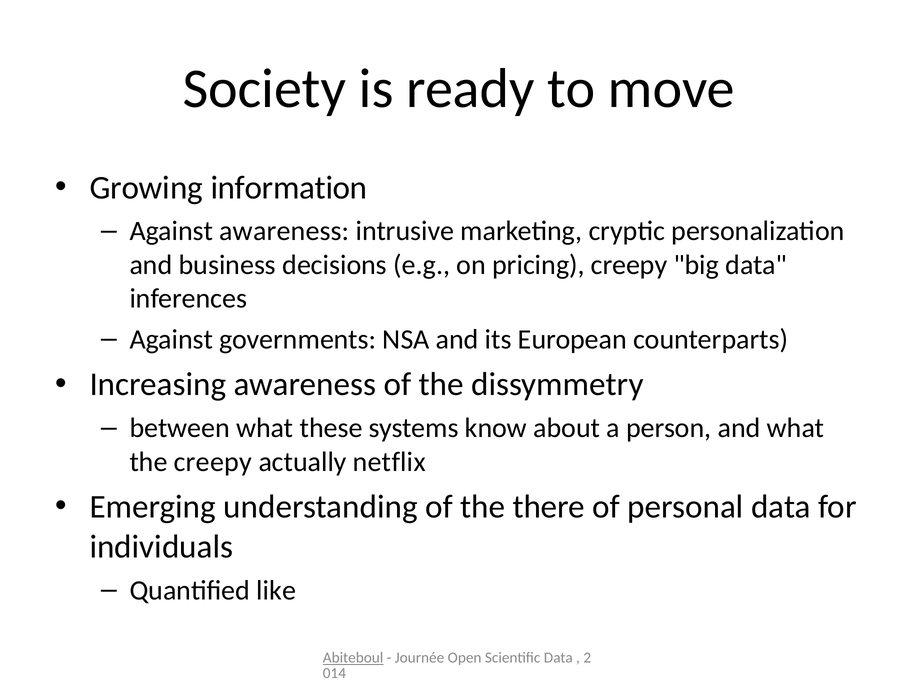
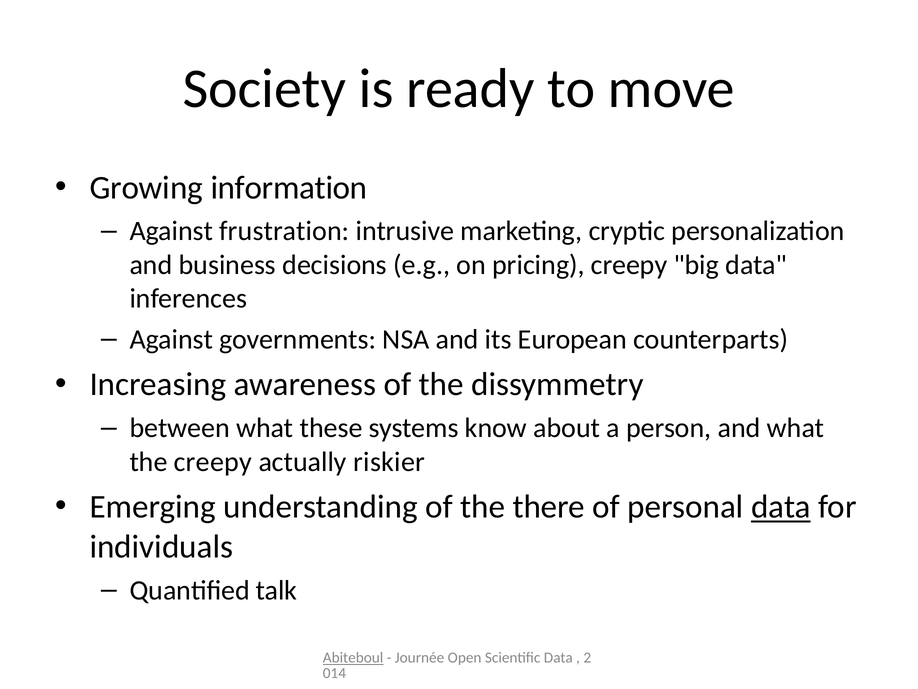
Against awareness: awareness -> frustration (284, 231)
netflix: netflix -> riskier (389, 461)
data underline: none -> present (781, 507)
like: like -> talk (276, 590)
